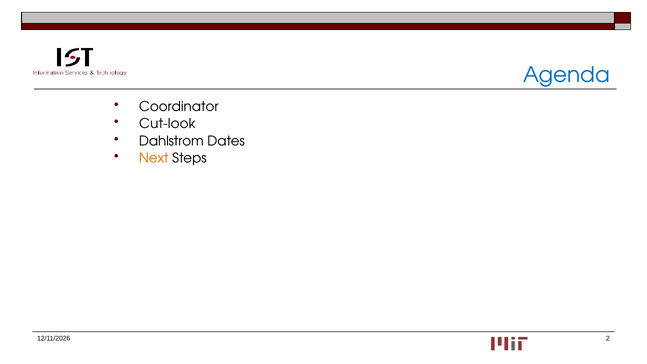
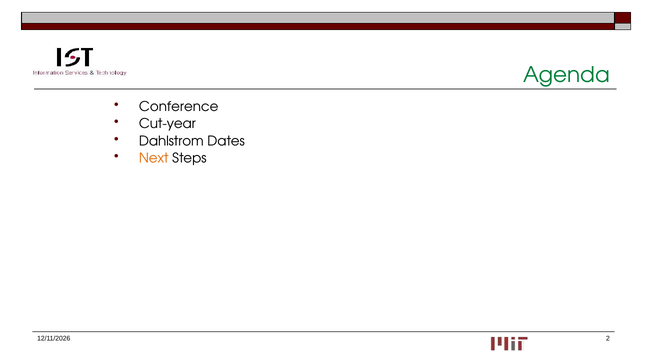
Agenda colour: blue -> green (566, 75)
Coordinator: Coordinator -> Conference (179, 107)
Cut-look: Cut-look -> Cut-year (167, 124)
